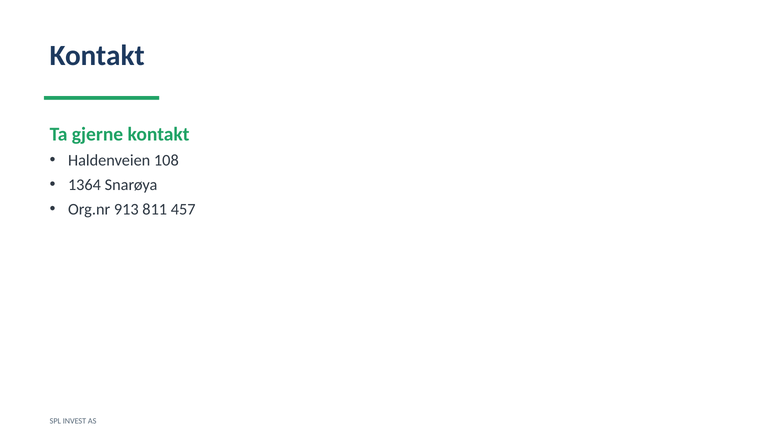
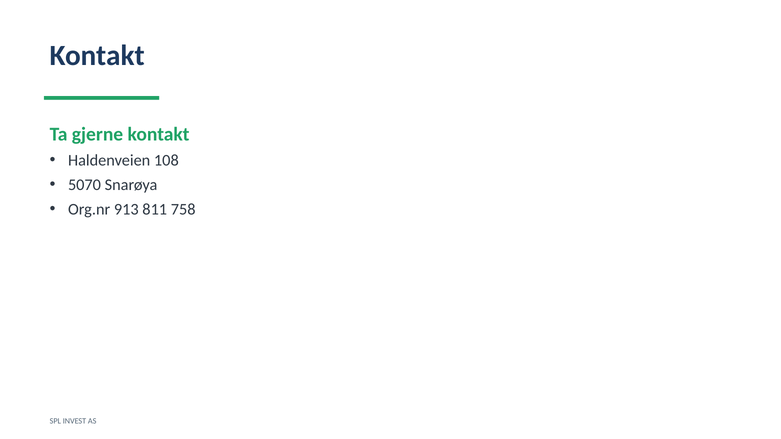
1364: 1364 -> 5070 (84, 185)
457: 457 -> 758 (183, 209)
